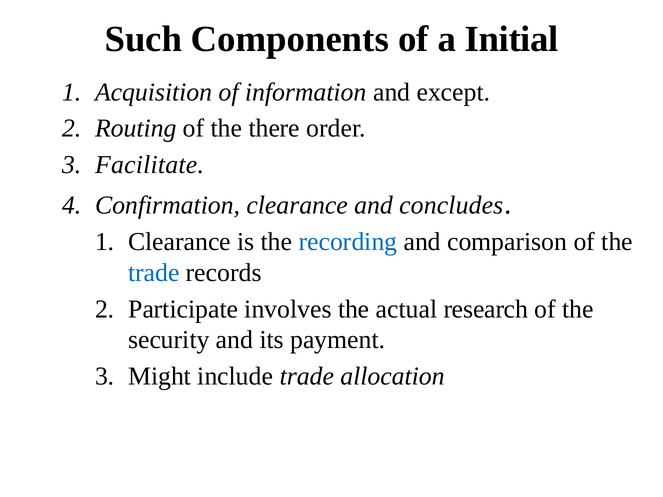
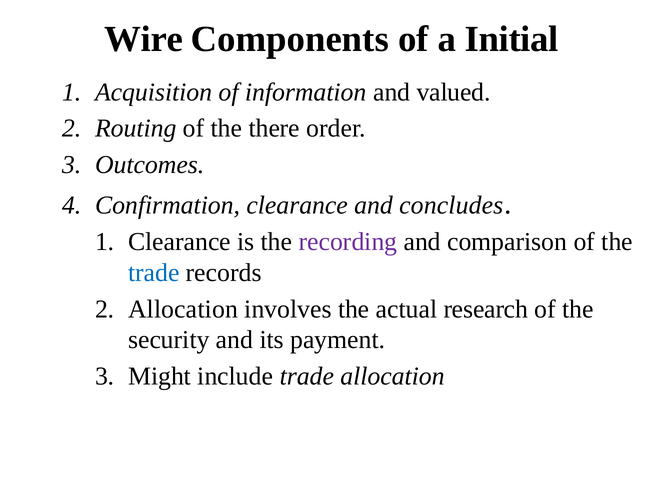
Such: Such -> Wire (144, 39)
except: except -> valued (454, 92)
Facilitate: Facilitate -> Outcomes (150, 165)
recording colour: blue -> purple (348, 242)
Participate: Participate -> Allocation (183, 309)
